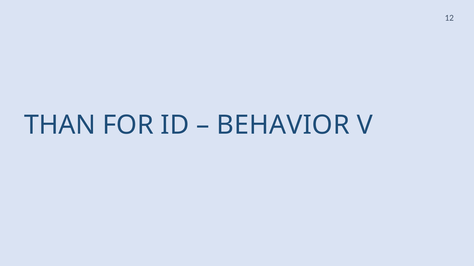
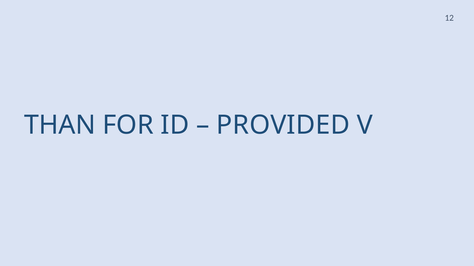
BEHAVIOR: BEHAVIOR -> PROVIDED (283, 125)
